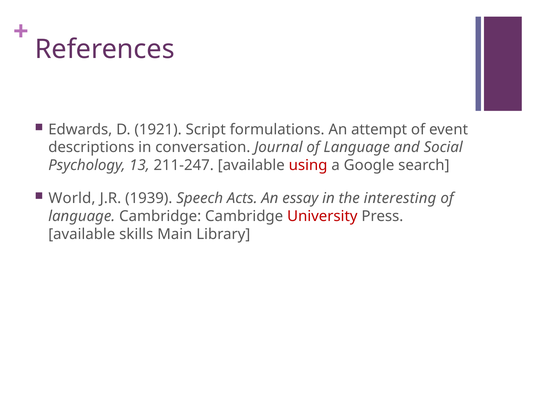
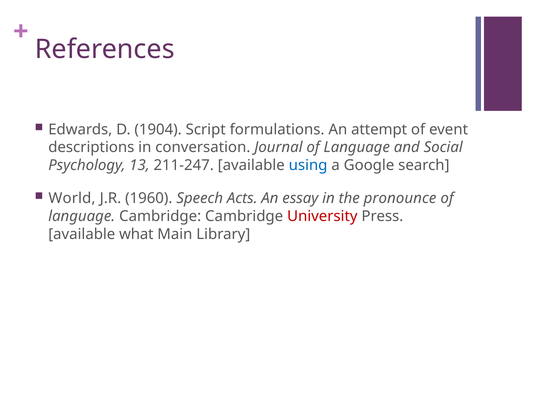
1921: 1921 -> 1904 (158, 130)
using colour: red -> blue (308, 165)
1939: 1939 -> 1960 (149, 198)
interesting: interesting -> pronounce (400, 198)
skills: skills -> what (136, 234)
